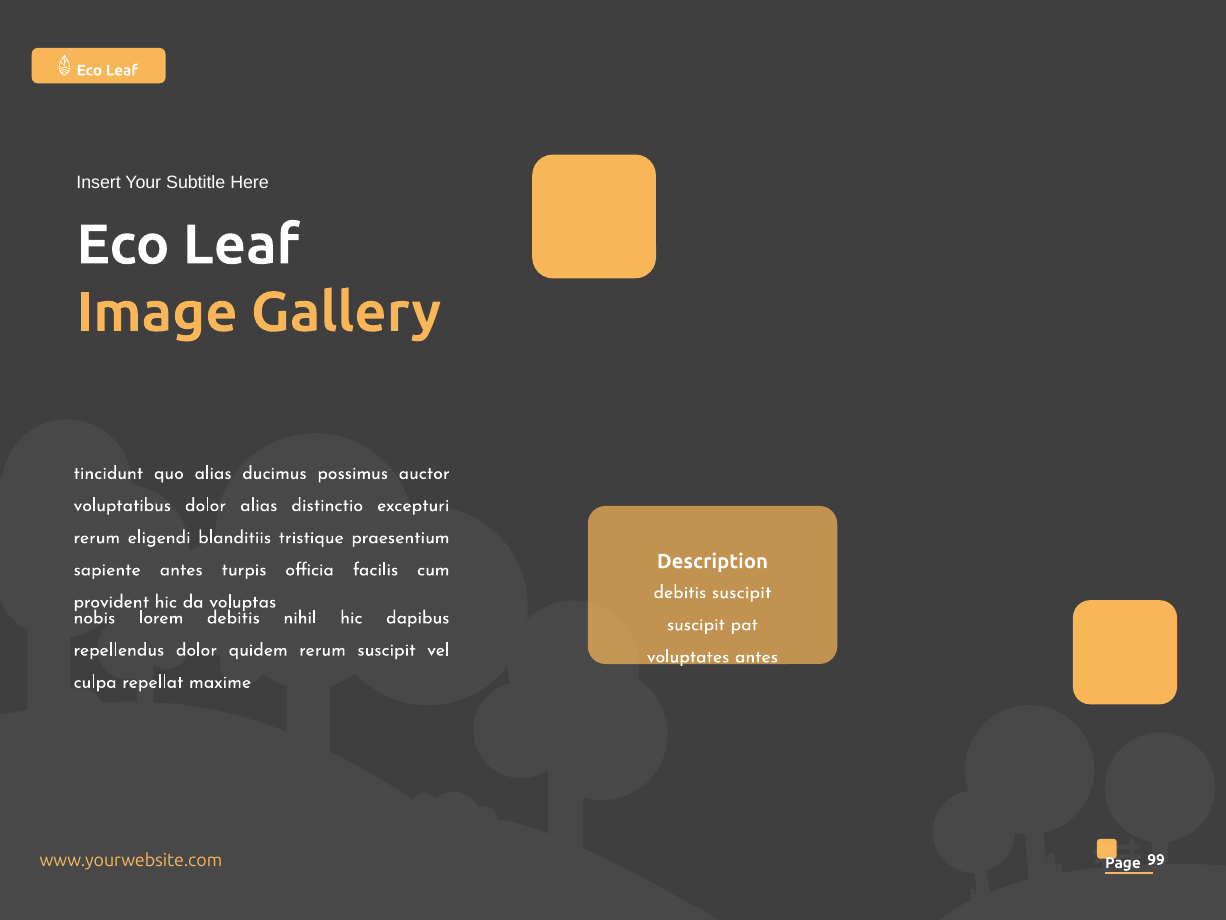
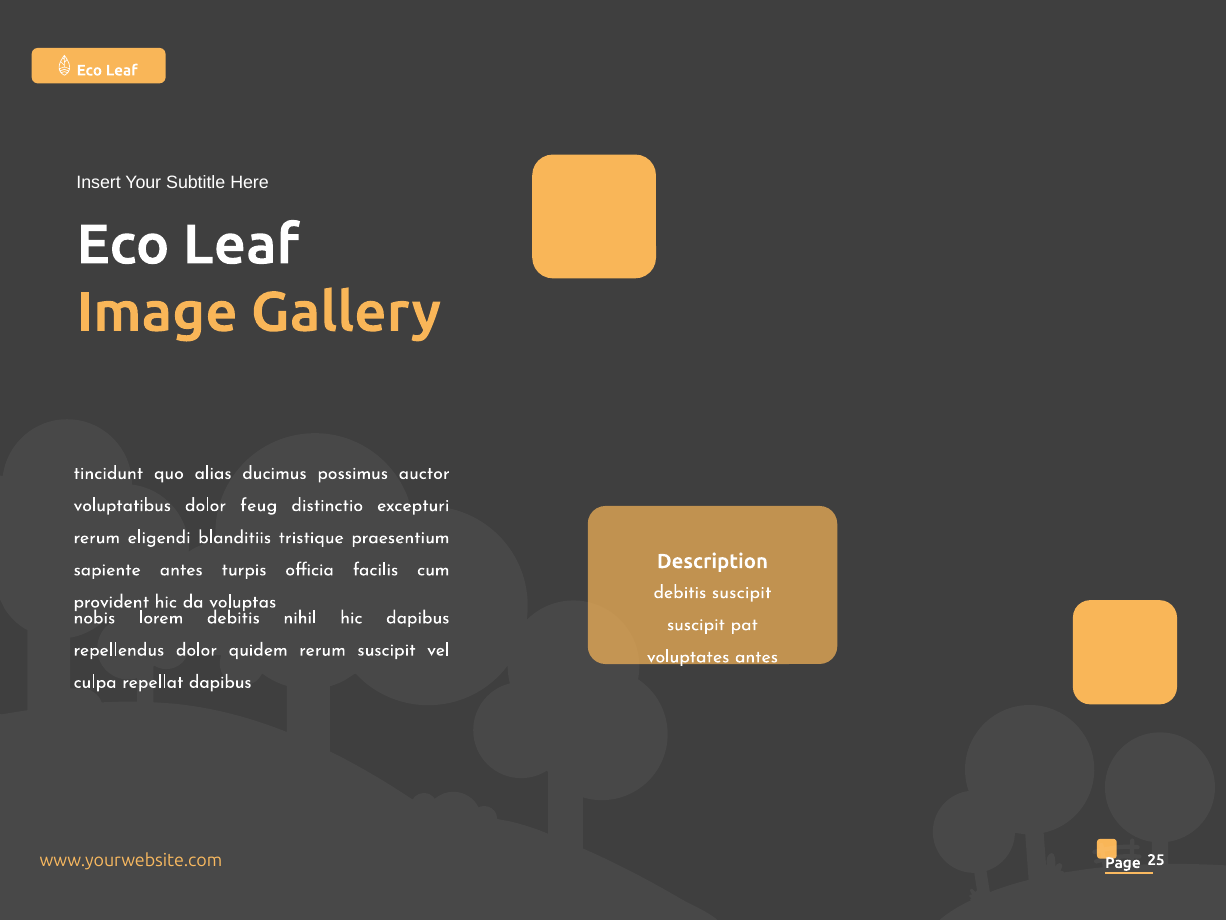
dolor alias: alias -> feug (259, 505)
repellat maxime: maxime -> dapibus (220, 681)
99: 99 -> 25 (1156, 859)
